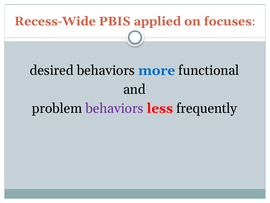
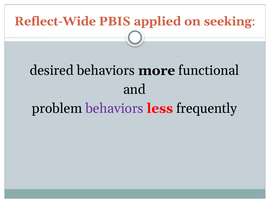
Recess-Wide: Recess-Wide -> Reflect-Wide (55, 21)
focuses: focuses -> seeking (228, 21)
more colour: blue -> black (157, 70)
